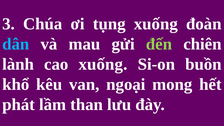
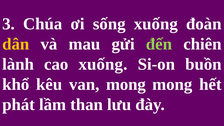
tụng: tụng -> sống (109, 24)
dân colour: light blue -> yellow (16, 44)
van ngoại: ngoại -> mong (126, 84)
